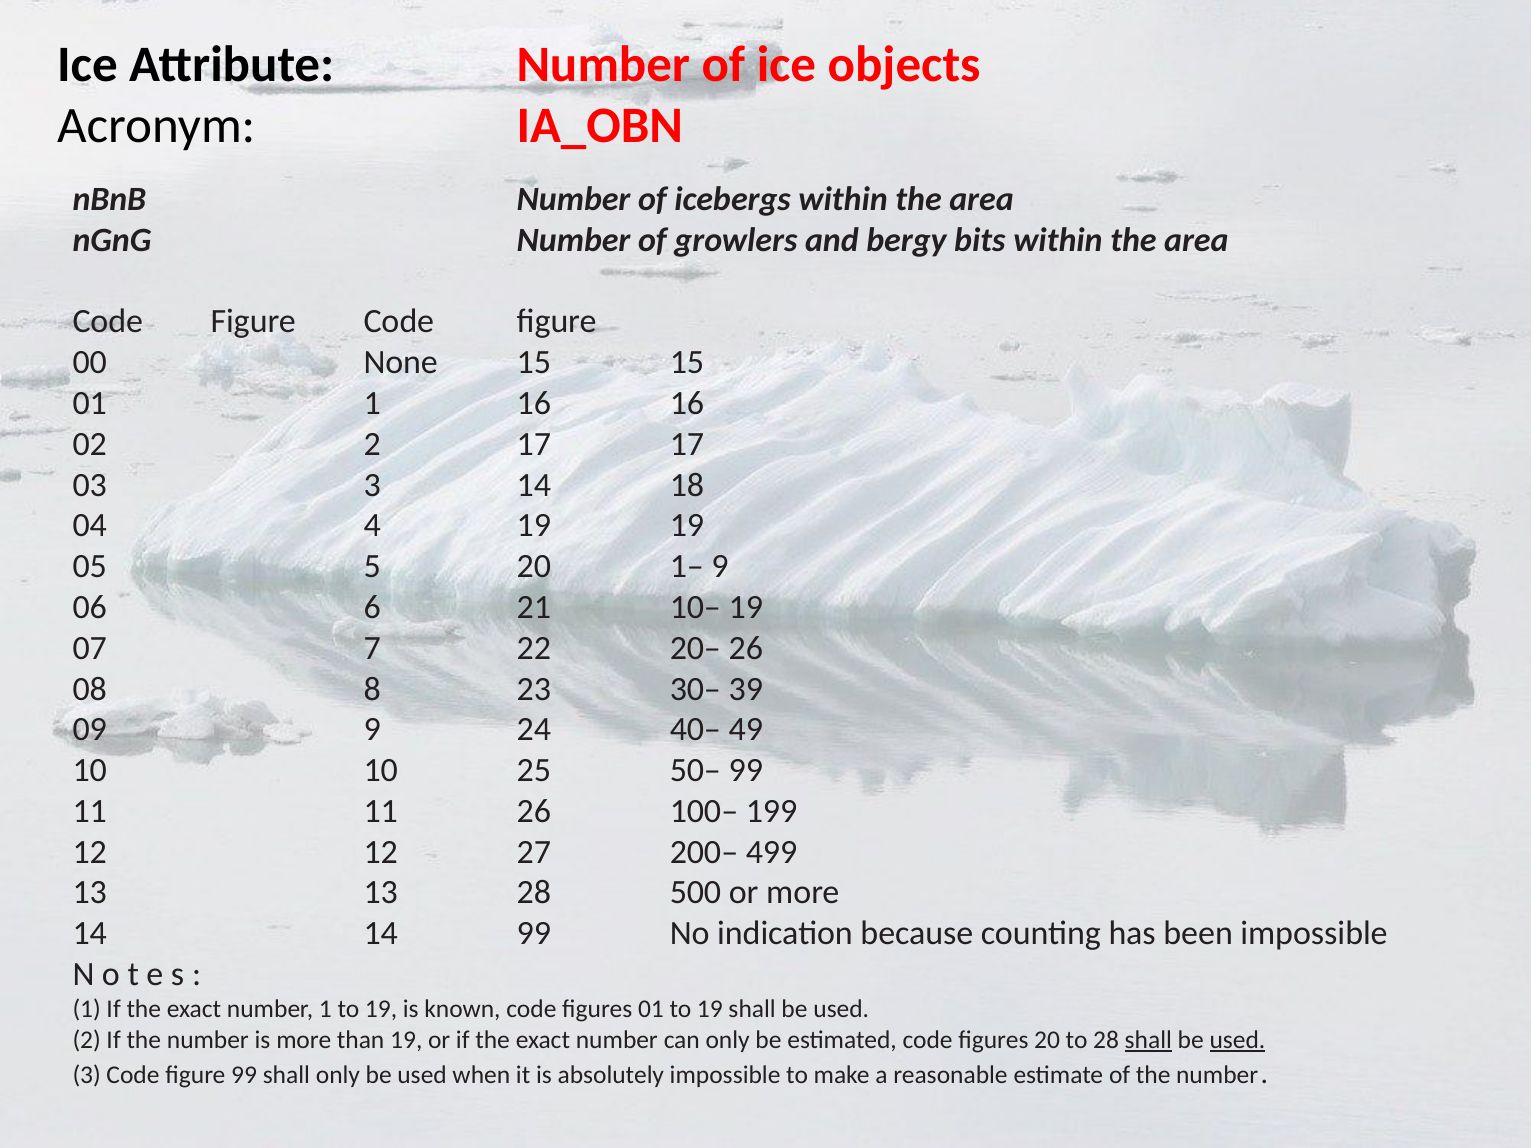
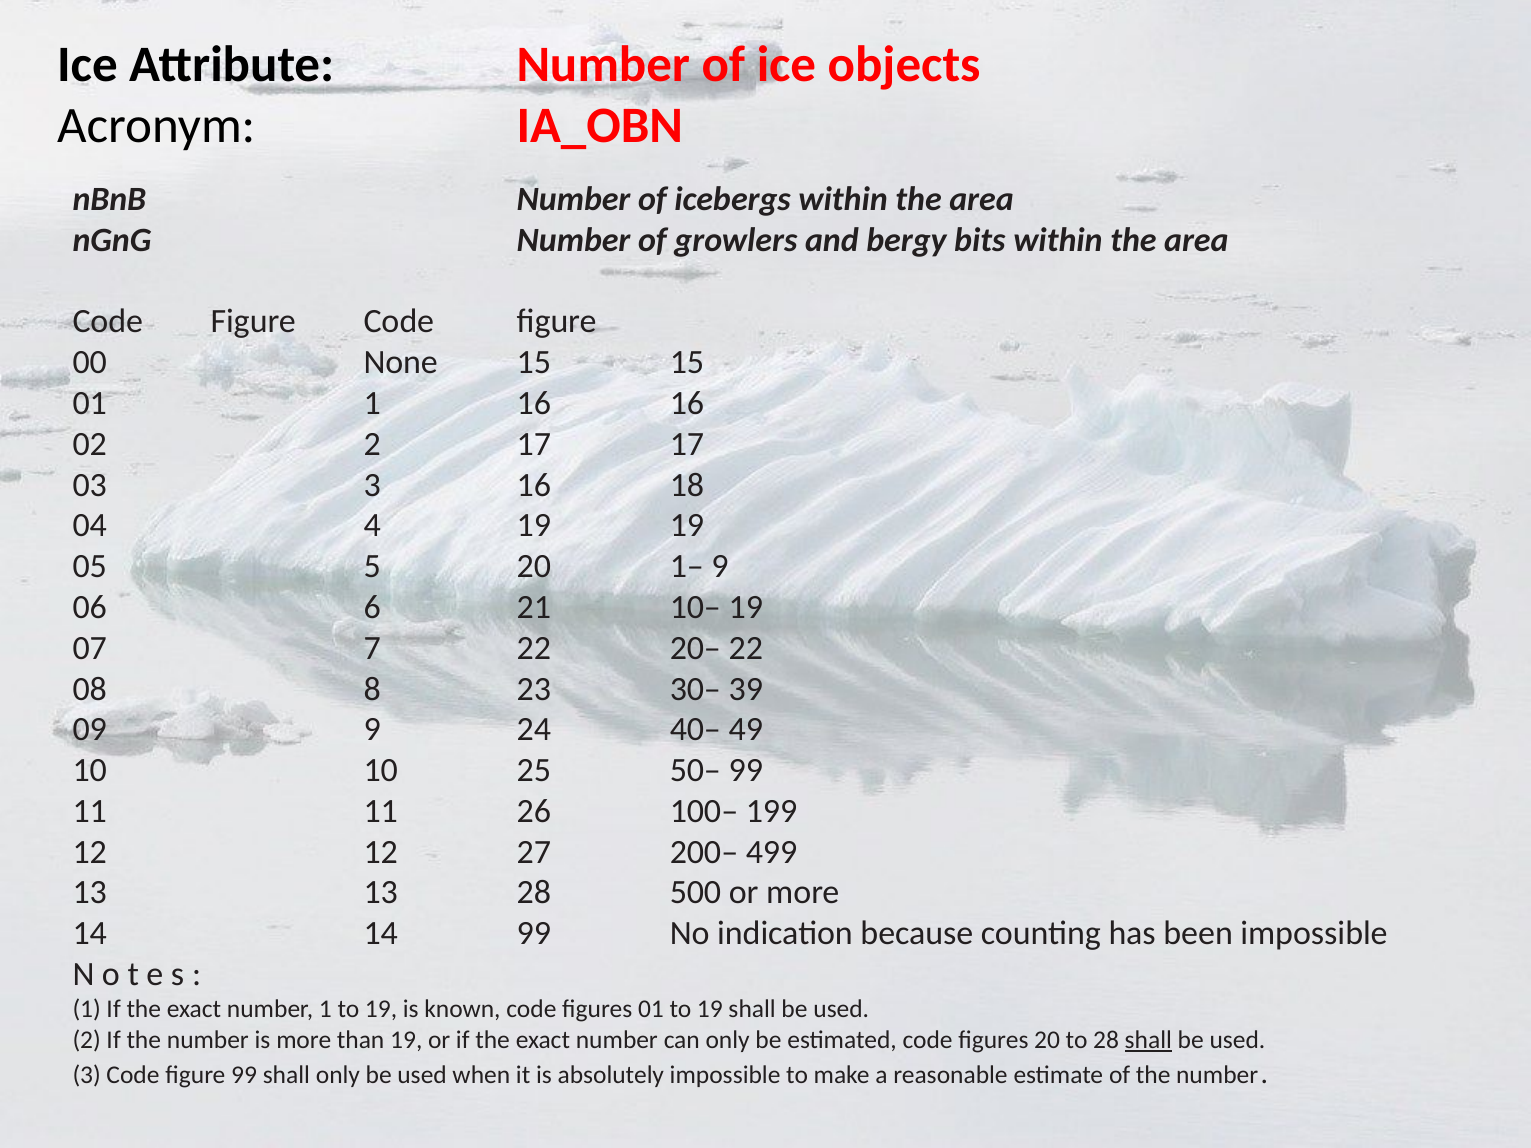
3 14: 14 -> 16 (534, 485)
20– 26: 26 -> 22 (746, 648)
used underline: present -> none (1237, 1040)
